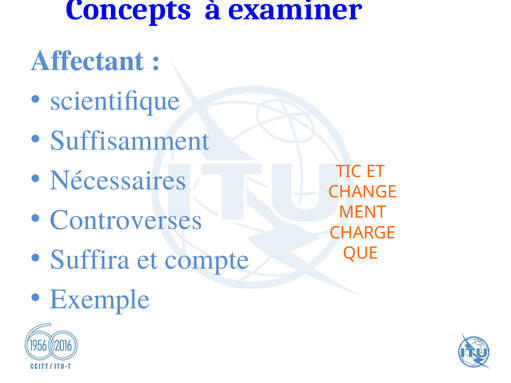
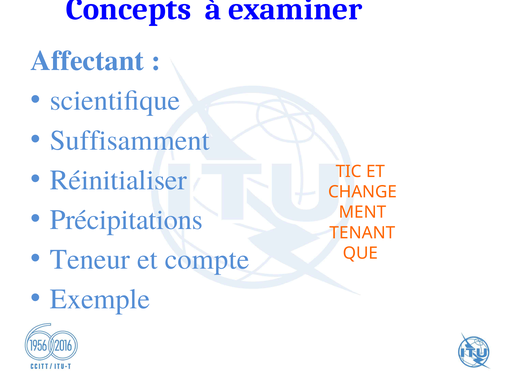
Nécessaires: Nécessaires -> Réinitialiser (118, 180)
Controverses: Controverses -> Précipitations (126, 220)
CHARGE: CHARGE -> TENANT (362, 233)
Suffira: Suffira -> Teneur (90, 260)
